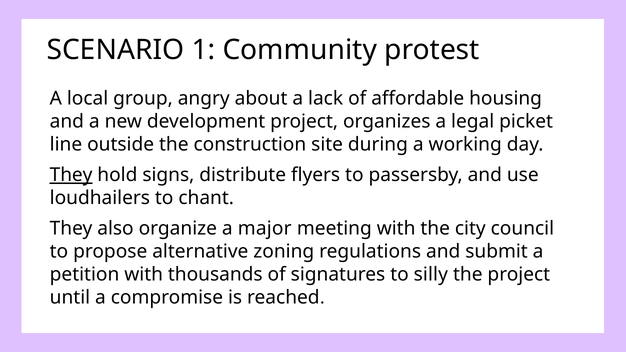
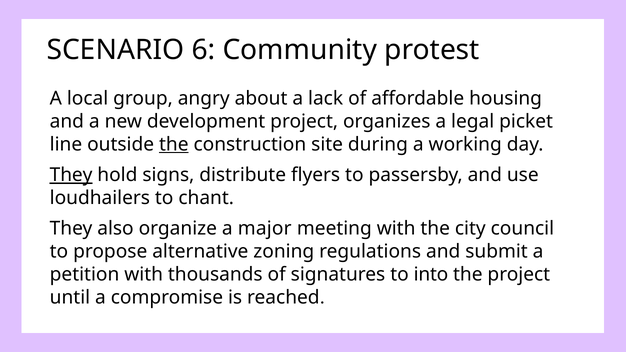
1: 1 -> 6 (203, 50)
the underline: none -> present (174, 144)
silly: silly -> into (431, 275)
